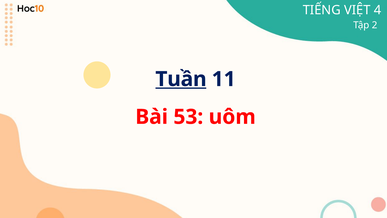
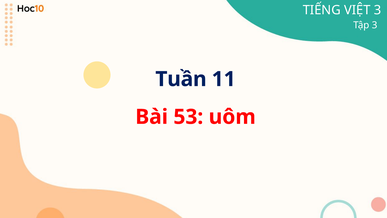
VIỆT 4: 4 -> 3 (378, 10)
Tập 2: 2 -> 3 (375, 25)
Tuần underline: present -> none (181, 79)
